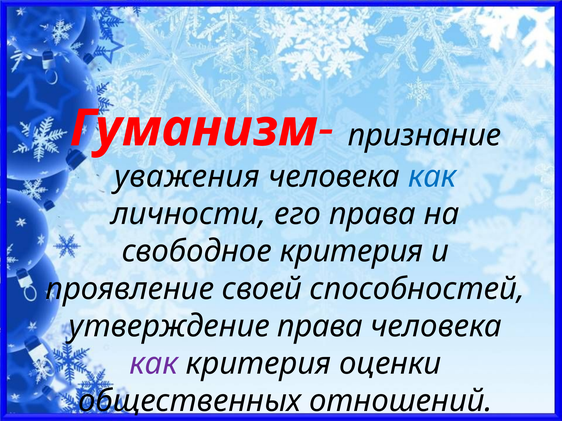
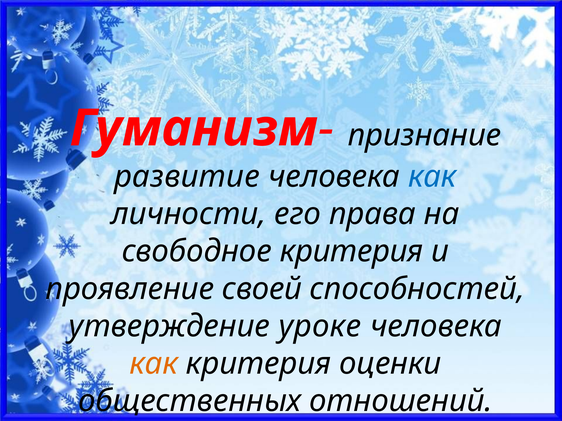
уважения: уважения -> развитие (187, 177)
утверждение права: права -> уроке (320, 327)
как colour: purple -> orange (154, 364)
